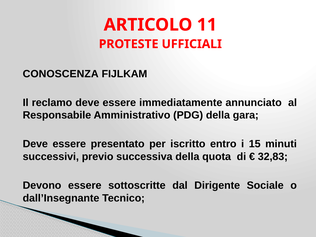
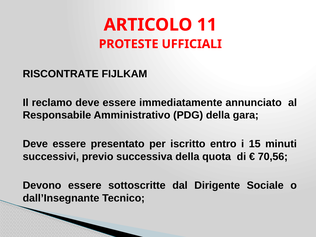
CONOSCENZA: CONOSCENZA -> RISCONTRATE (61, 74)
32,83: 32,83 -> 70,56 (273, 157)
